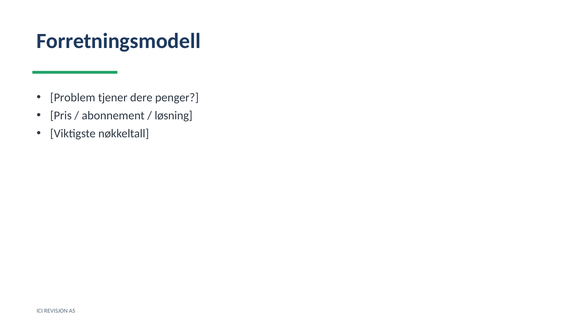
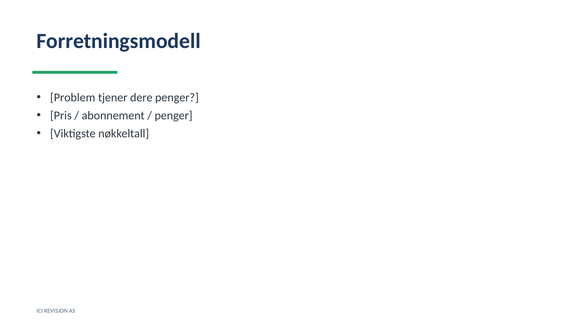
løsning: løsning -> penger (174, 116)
